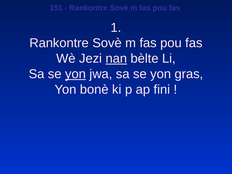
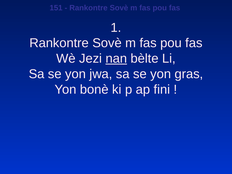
yon underline: present -> none (76, 74)
